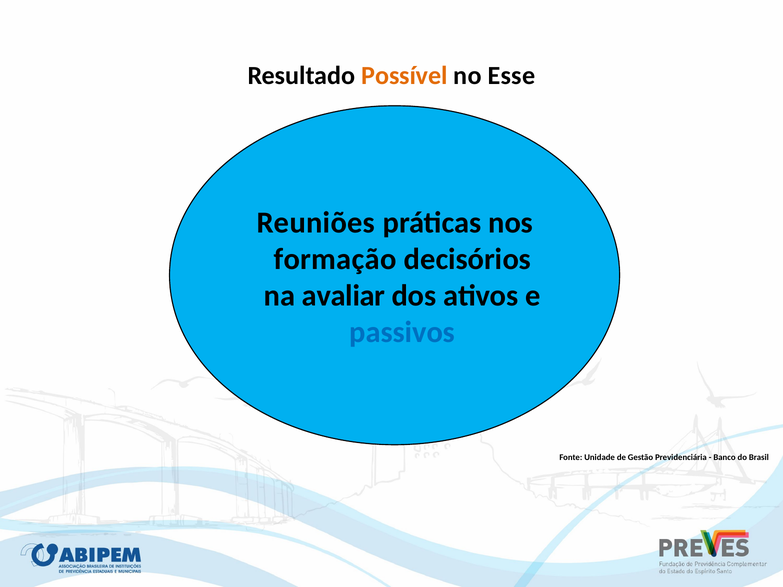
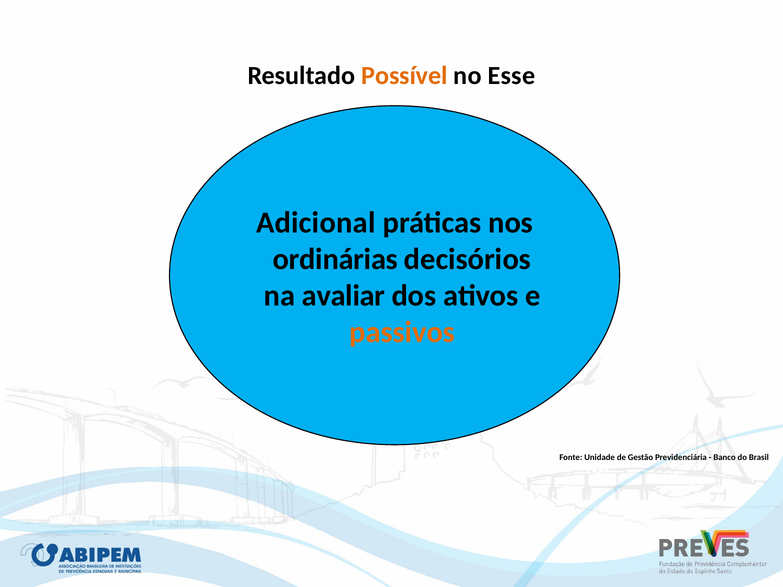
Reuniões: Reuniões -> Adicional (316, 223)
formação: formação -> ordinárias (335, 259)
passivos colour: blue -> orange (402, 332)
